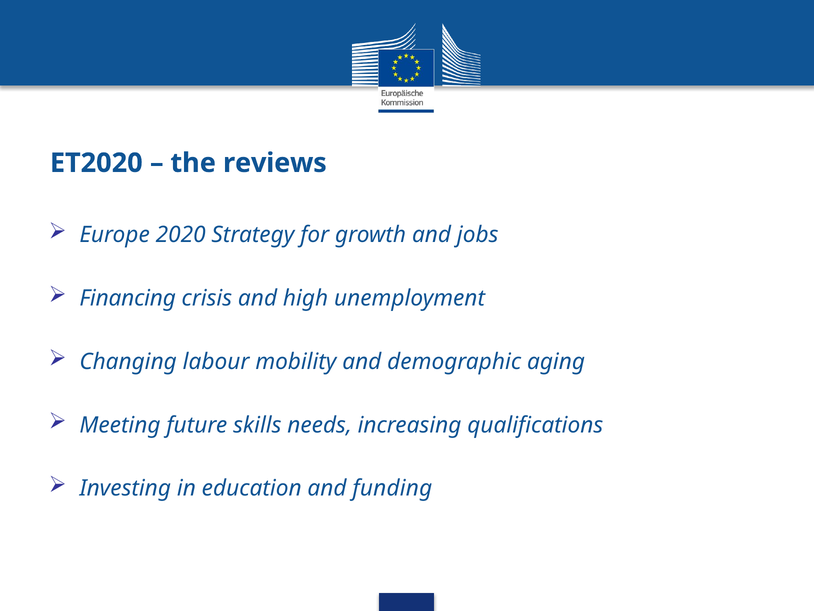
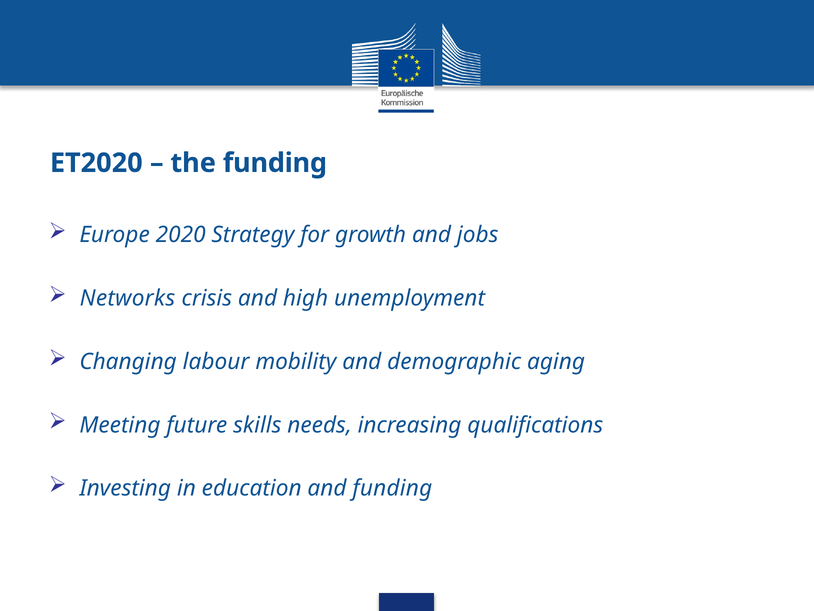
the reviews: reviews -> funding (275, 163)
Financing: Financing -> Networks (127, 298)
